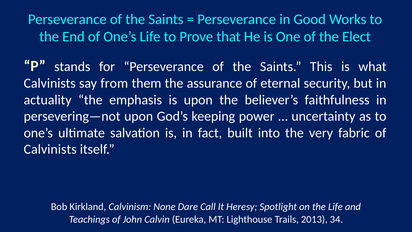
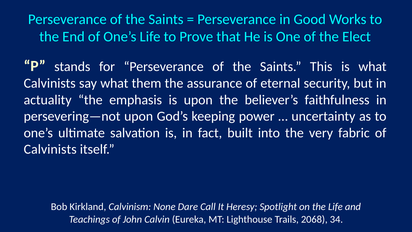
say from: from -> what (114, 83)
2013: 2013 -> 2068 (314, 219)
